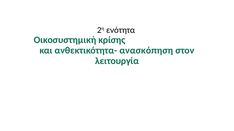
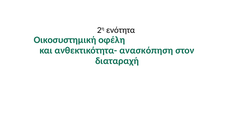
κρίσης: κρίσης -> οφέλη (112, 40)
λειτουργία: λειτουργία -> διαταραχή (117, 61)
